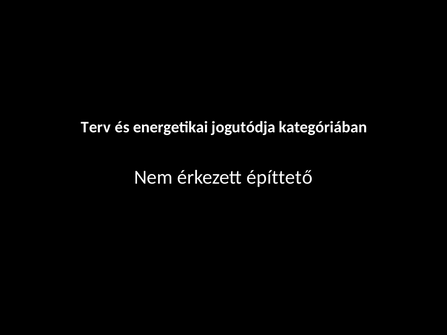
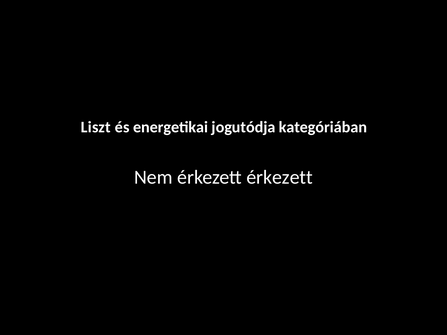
Terv: Terv -> Liszt (96, 127)
érkezett építtető: építtető -> érkezett (280, 177)
